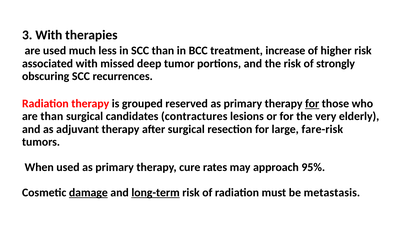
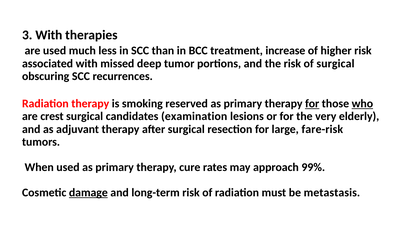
of strongly: strongly -> surgical (335, 63)
grouped: grouped -> smoking (142, 104)
who underline: none -> present (362, 104)
are than: than -> crest (52, 116)
contractures: contractures -> examination (194, 116)
95%: 95% -> 99% (313, 167)
long-term underline: present -> none (156, 192)
